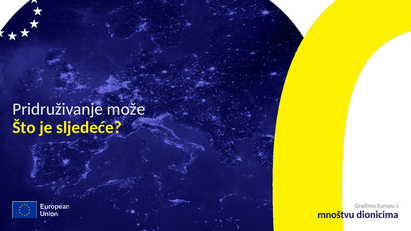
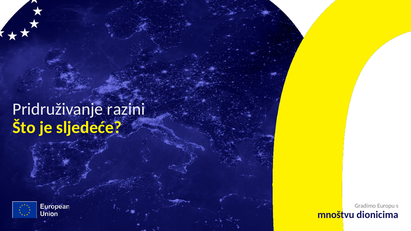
može: može -> razini (126, 109)
